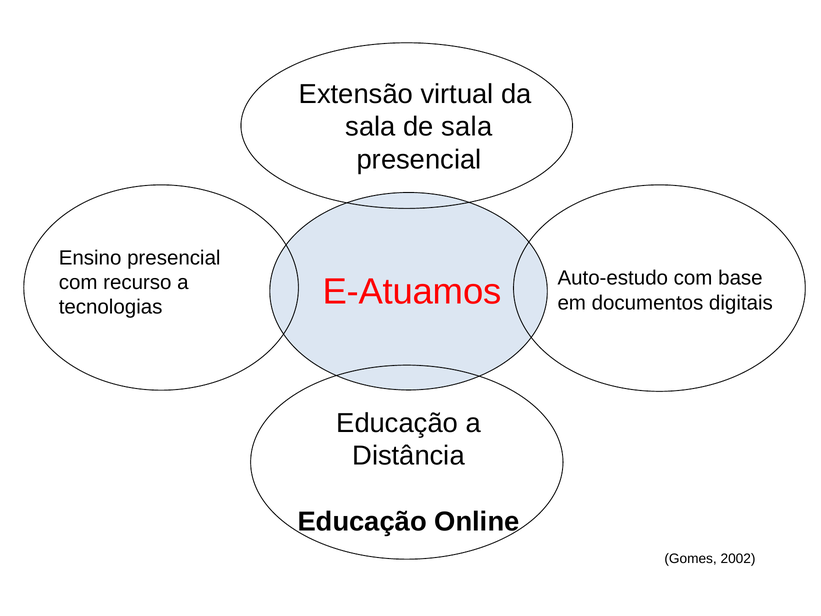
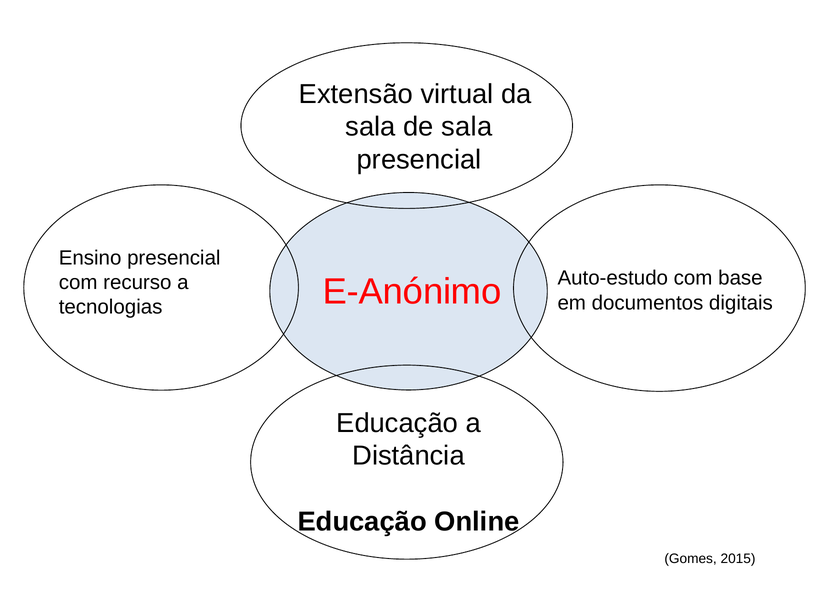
E-Atuamos: E-Atuamos -> E-Anónimo (412, 291)
2002: 2002 -> 2015 (738, 558)
